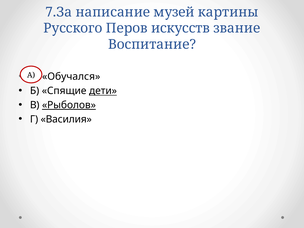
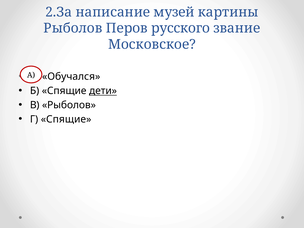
7.За: 7.За -> 2.За (59, 12)
Русского: Русского -> Рыболов (73, 28)
искусств: искусств -> русского (181, 28)
Воспитание: Воспитание -> Московское (152, 45)
Рыболов underline: present -> none (69, 105)
Г Василия: Василия -> Спящие (66, 119)
